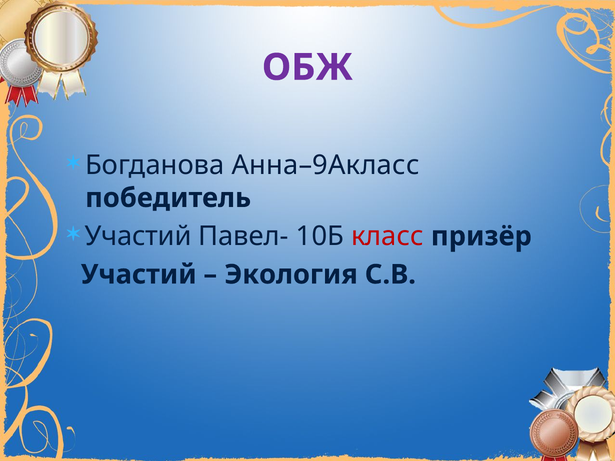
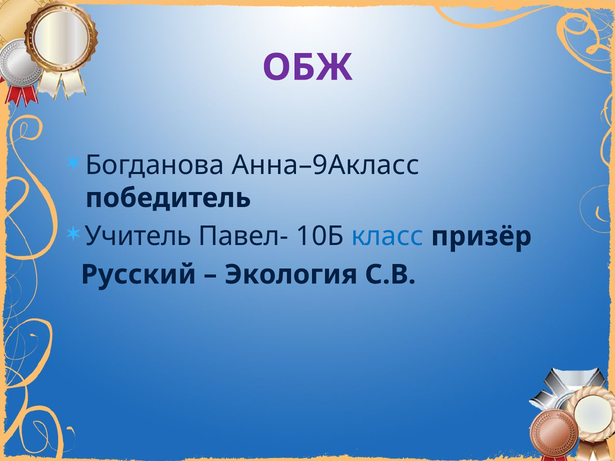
Участий: Участий -> Учитель (138, 236)
класс colour: red -> blue (387, 236)
Участий: Участий -> Русский (139, 275)
